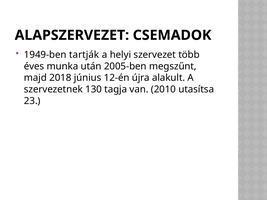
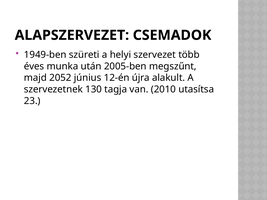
tartják: tartják -> szüreti (84, 55)
2018: 2018 -> 2052 (60, 78)
